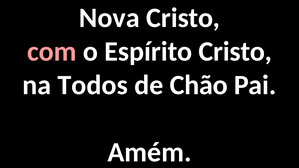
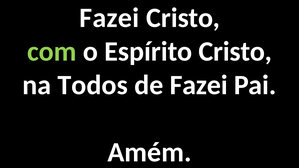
Nova: Nova -> Fazei (109, 18)
com colour: pink -> light green (52, 52)
de Chão: Chão -> Fazei (199, 85)
